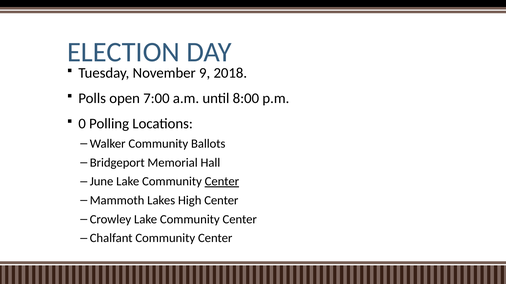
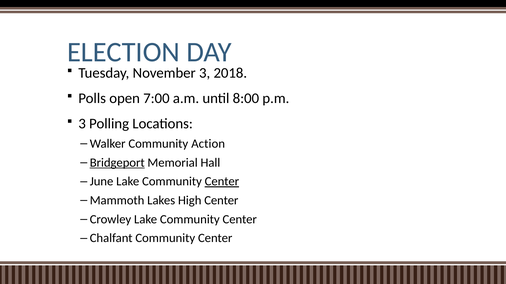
November 9: 9 -> 3 (205, 73)
0: 0 -> 3 (82, 124)
Ballots: Ballots -> Action (208, 144)
Bridgeport underline: none -> present (117, 163)
